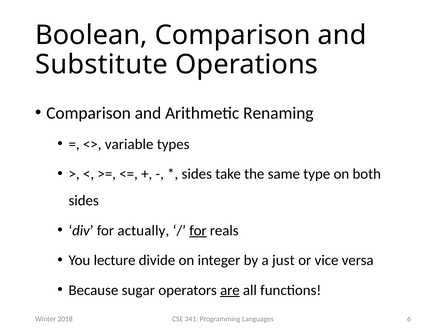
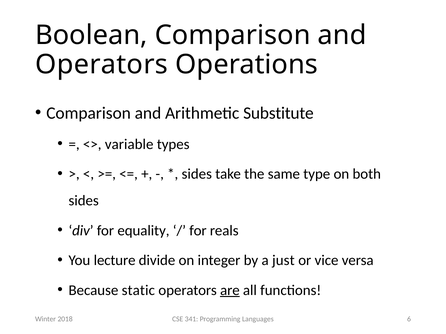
Substitute: Substitute -> Operators (102, 65)
Renaming: Renaming -> Substitute (278, 113)
actually: actually -> equality (143, 231)
for underline: present -> none (198, 231)
sugar: sugar -> static (138, 291)
